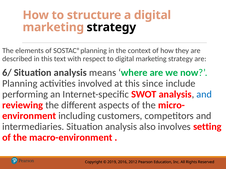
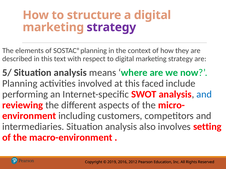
strategy colour: black -> purple (111, 27)
6/: 6/ -> 5/ (7, 73)
since: since -> faced (153, 84)
